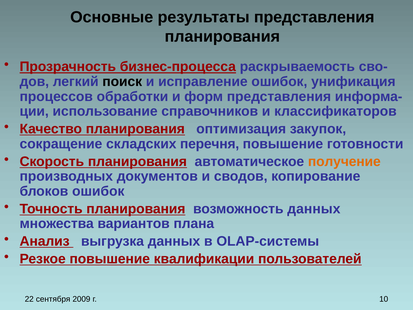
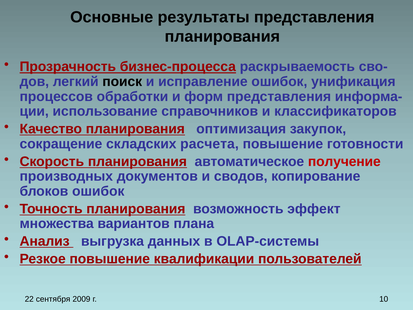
перечня: перечня -> расчета (209, 144)
получение colour: orange -> red (344, 161)
возможность данных: данных -> эффект (314, 209)
